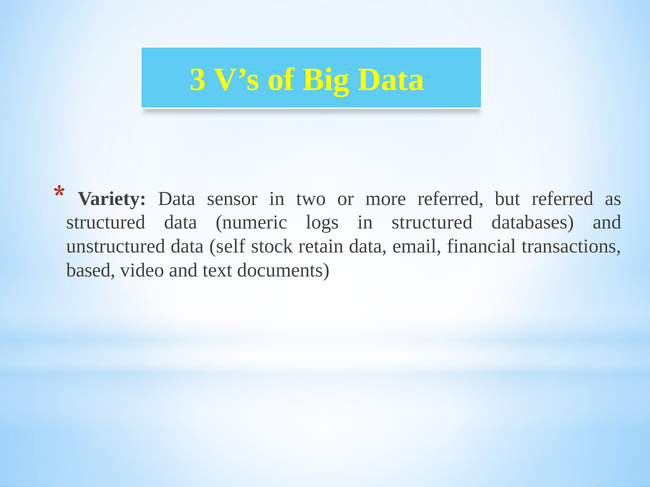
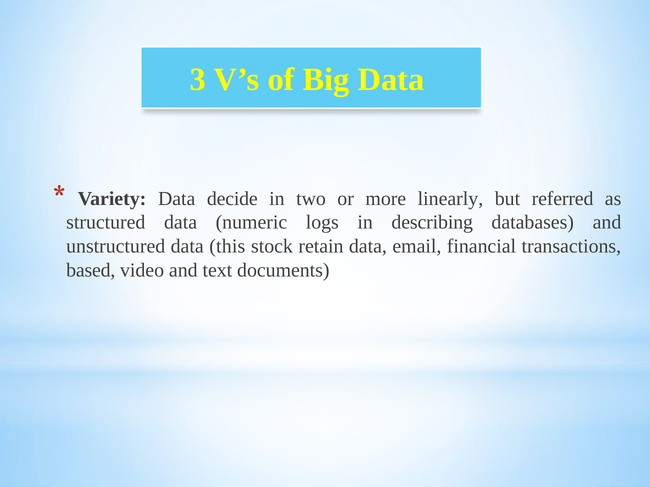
sensor: sensor -> decide (232, 199)
more referred: referred -> linearly (450, 199)
in structured: structured -> describing (432, 223)
self: self -> this (227, 246)
